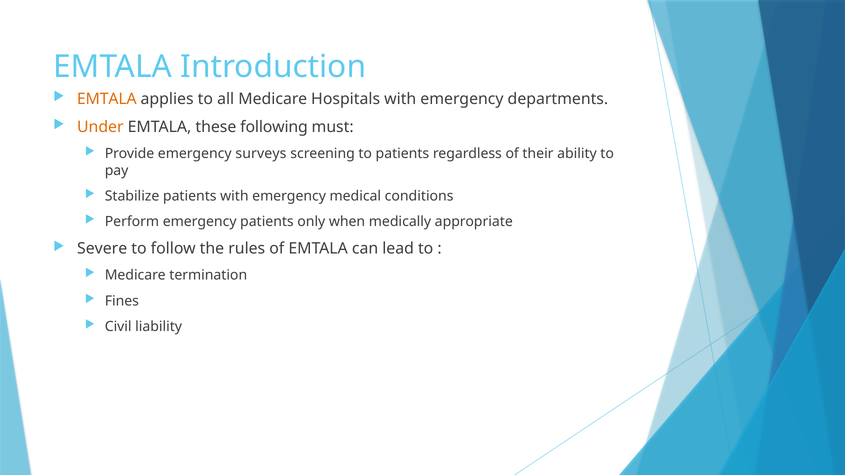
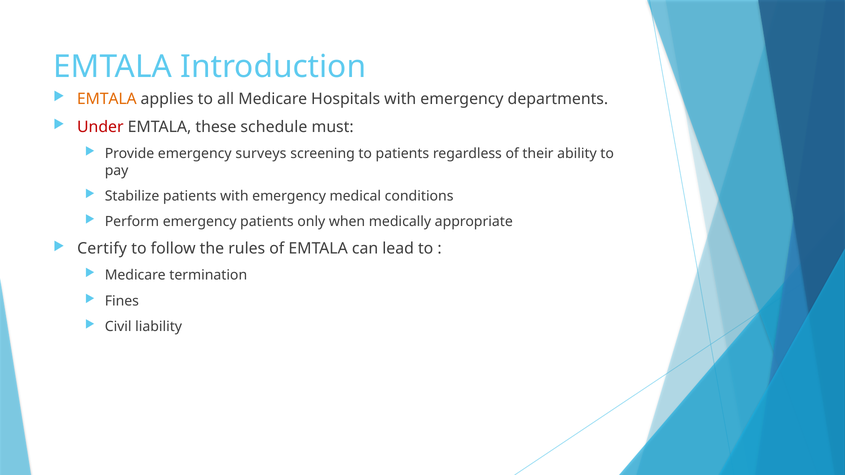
Under colour: orange -> red (100, 127)
following: following -> schedule (274, 127)
Severe: Severe -> Certify (102, 249)
